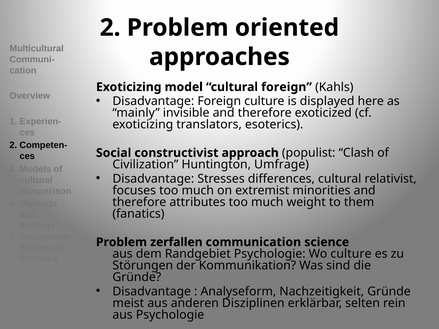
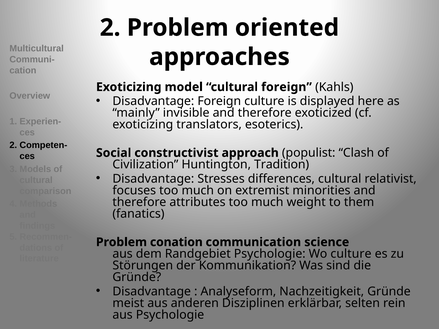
Umfrage: Umfrage -> Tradition (282, 165)
zerfallen: zerfallen -> conation (176, 242)
